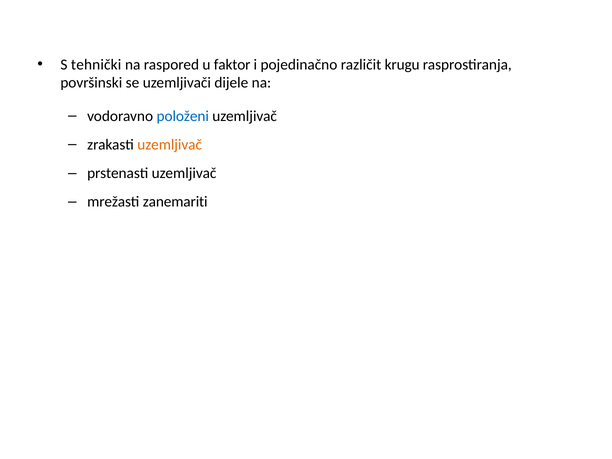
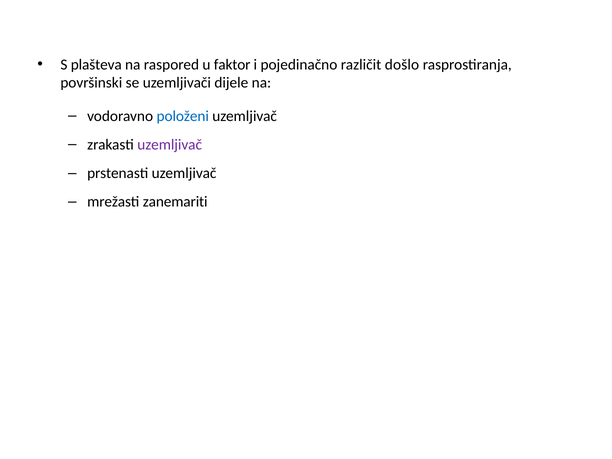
tehnički: tehnički -> plašteva (96, 64)
krugu: krugu -> došlo (402, 64)
uzemljivač colour: orange -> purple (170, 145)
